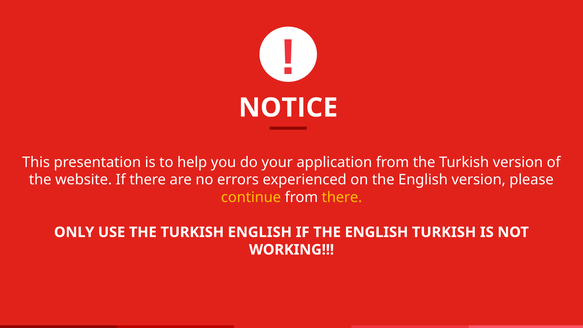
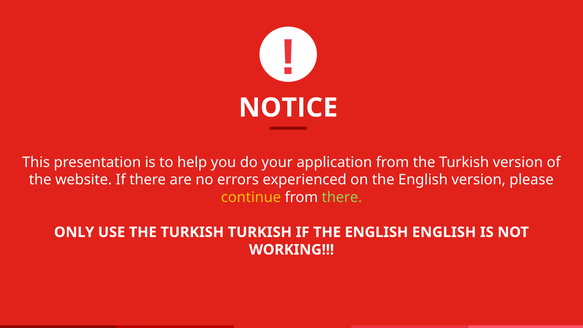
there colour: yellow -> light green (342, 197)
TURKISH ENGLISH: ENGLISH -> TURKISH (260, 232)
ENGLISH TURKISH: TURKISH -> ENGLISH (444, 232)
